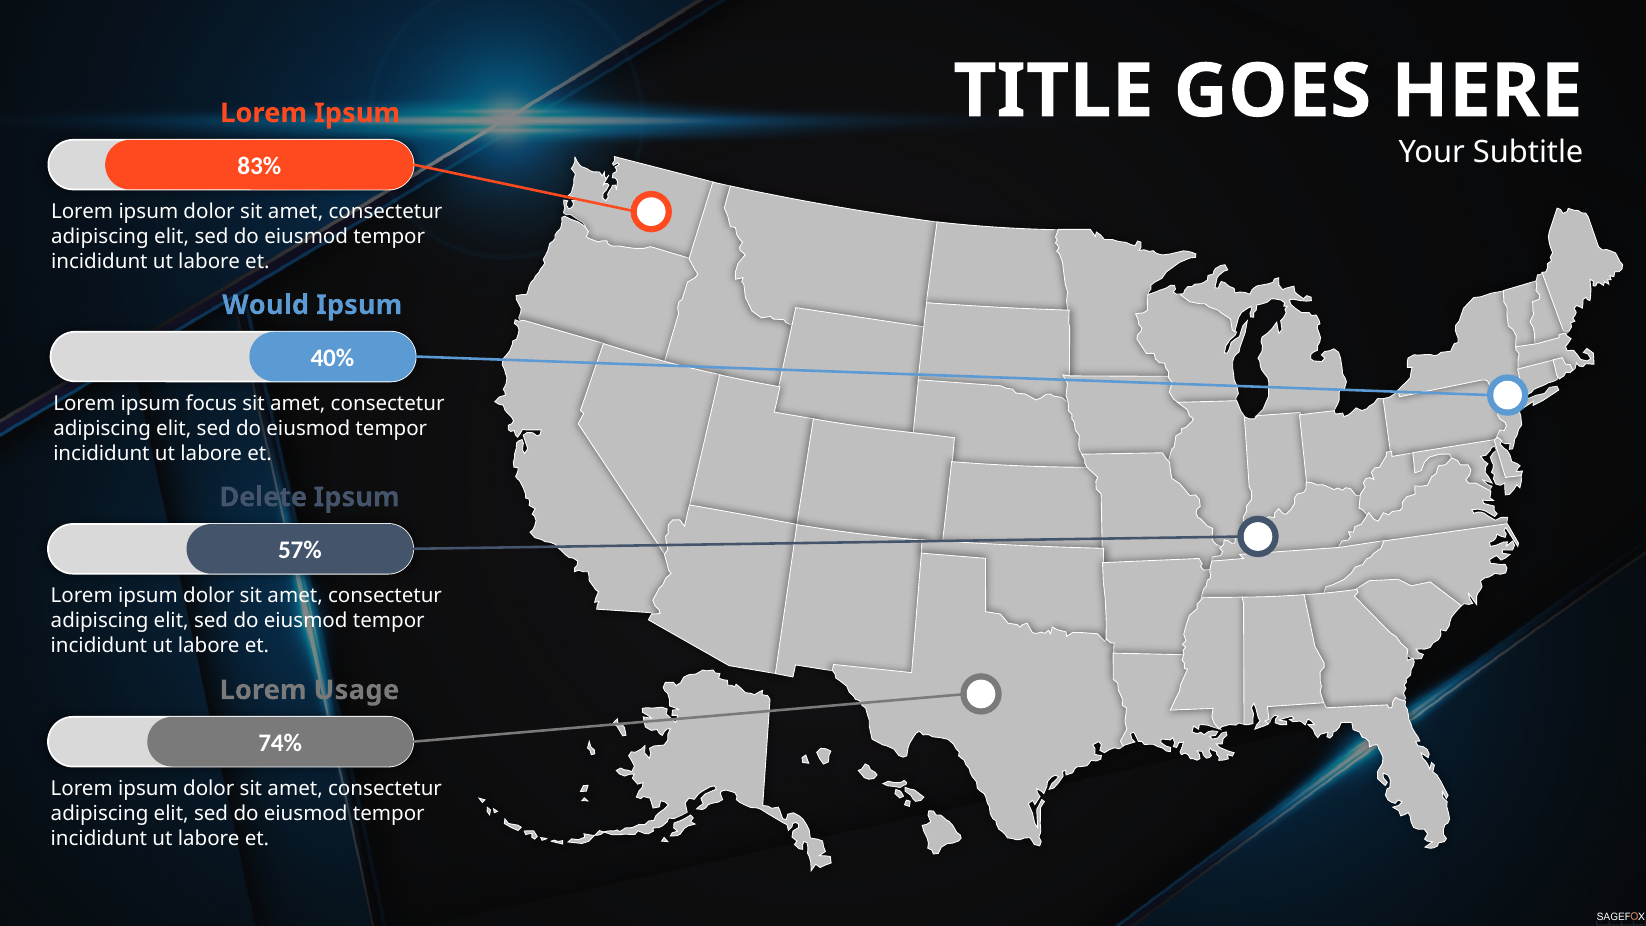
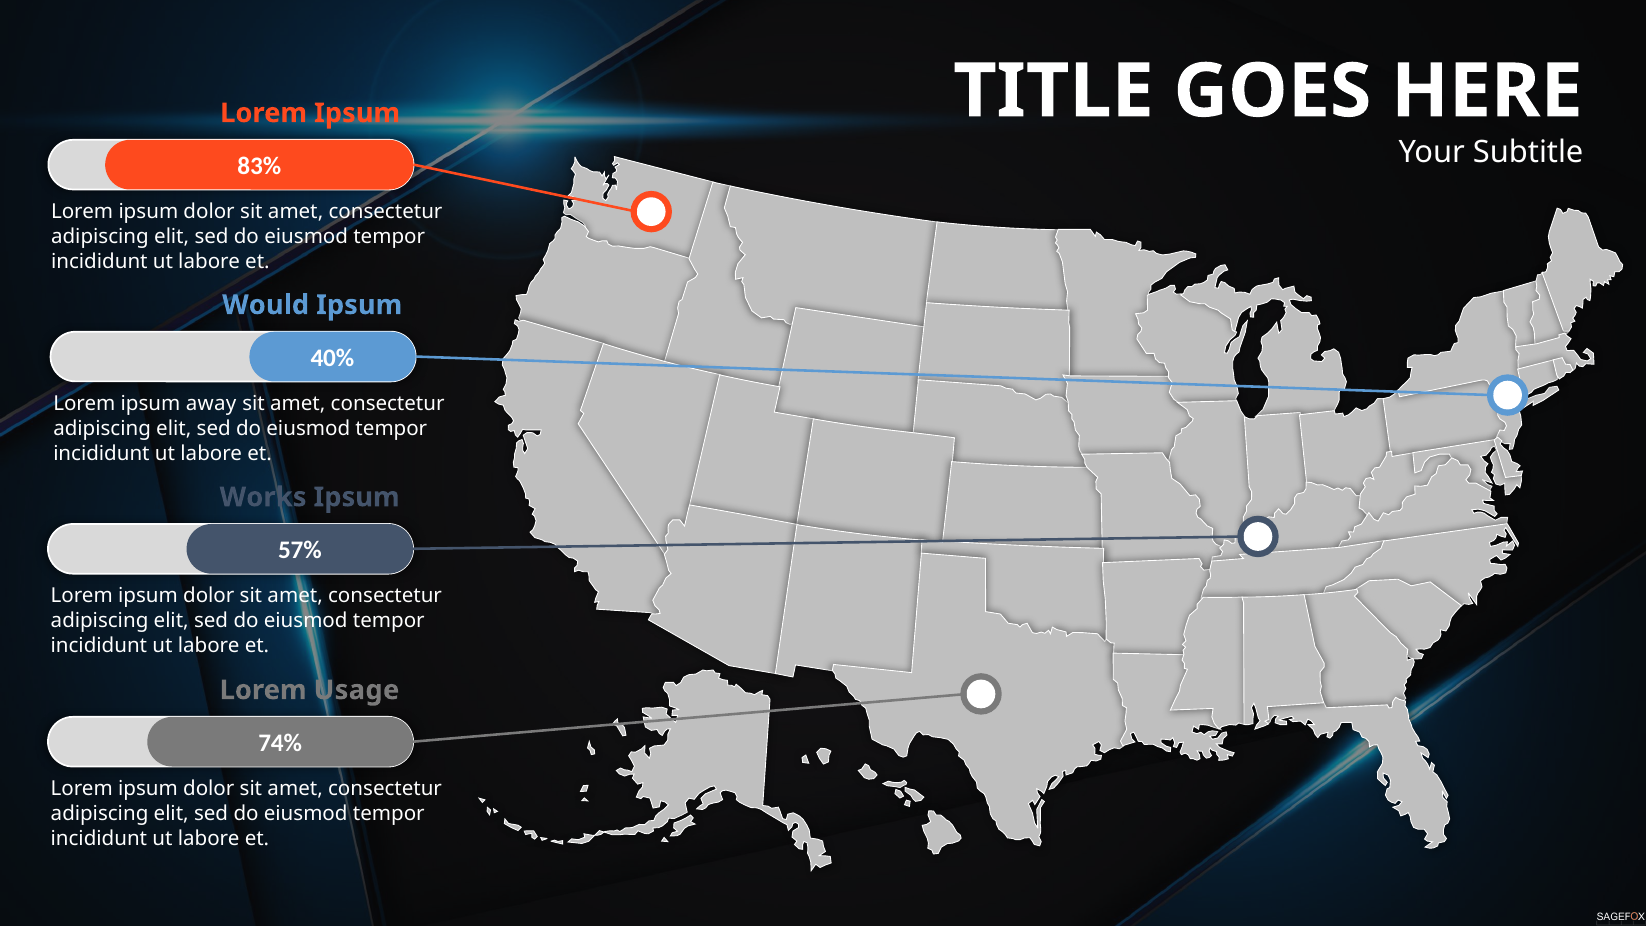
focus: focus -> away (211, 404)
Delete: Delete -> Works (263, 497)
